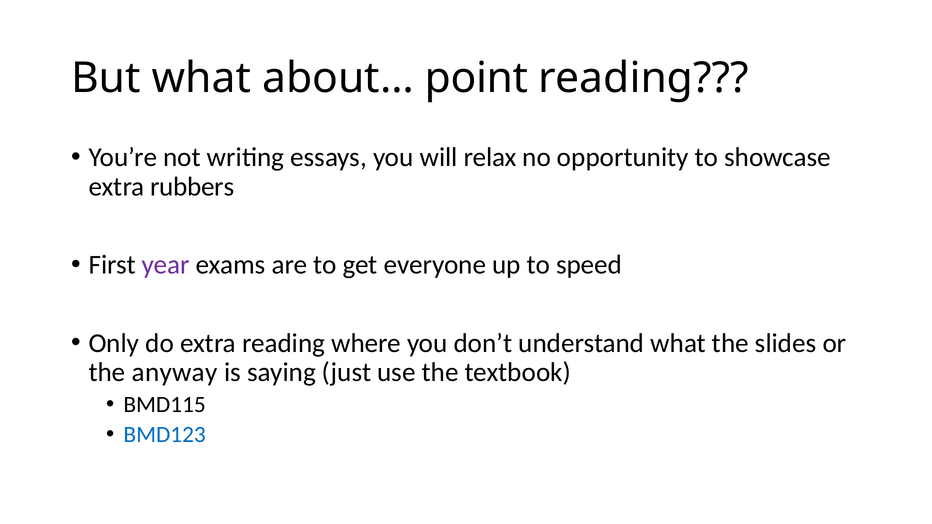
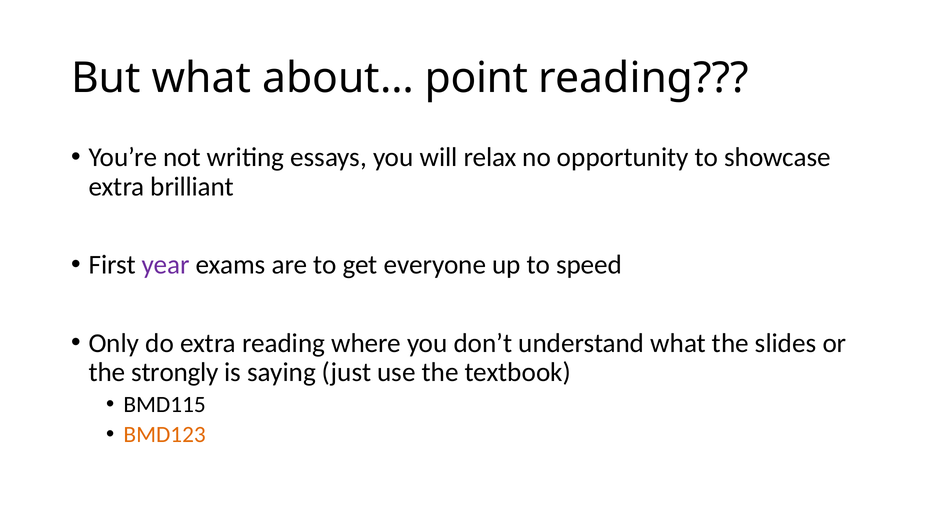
rubbers: rubbers -> brilliant (192, 187)
anyway: anyway -> strongly (175, 373)
BMD123 colour: blue -> orange (165, 435)
